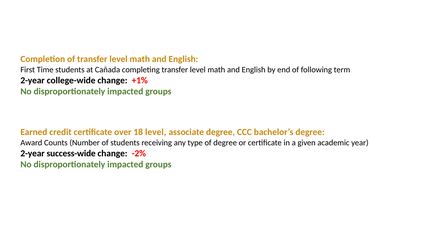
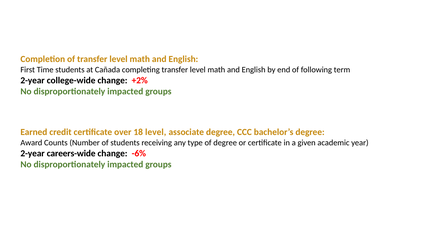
+1%: +1% -> +2% (140, 80)
success-wide: success-wide -> careers-wide (71, 153)
-2%: -2% -> -6% (139, 153)
